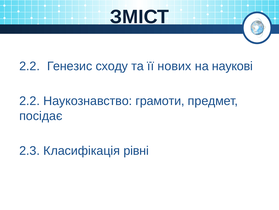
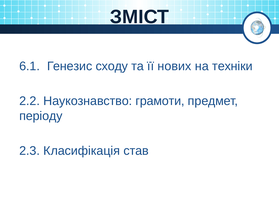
2.2: 2.2 -> 6.1 (30, 66)
наукові: наукові -> техніки (232, 66)
посідає: посідає -> періоду (41, 116)
рівні: рівні -> став (136, 150)
